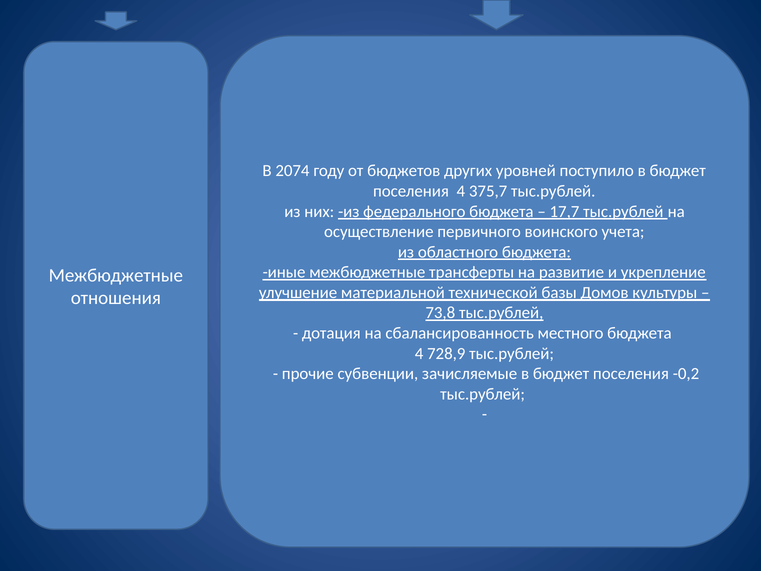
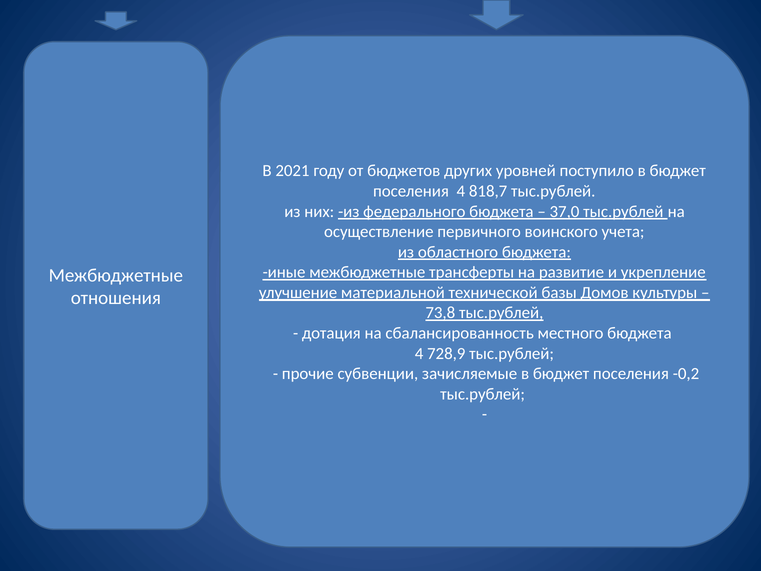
2074: 2074 -> 2021 (292, 171)
375,7: 375,7 -> 818,7 (488, 191)
17,7: 17,7 -> 37,0 (564, 211)
